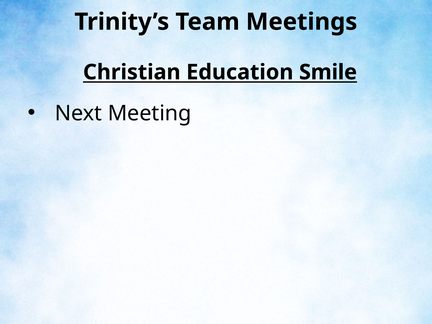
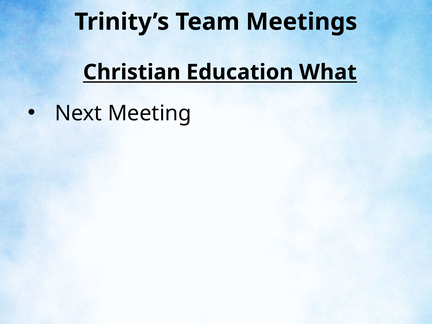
Smile: Smile -> What (328, 72)
